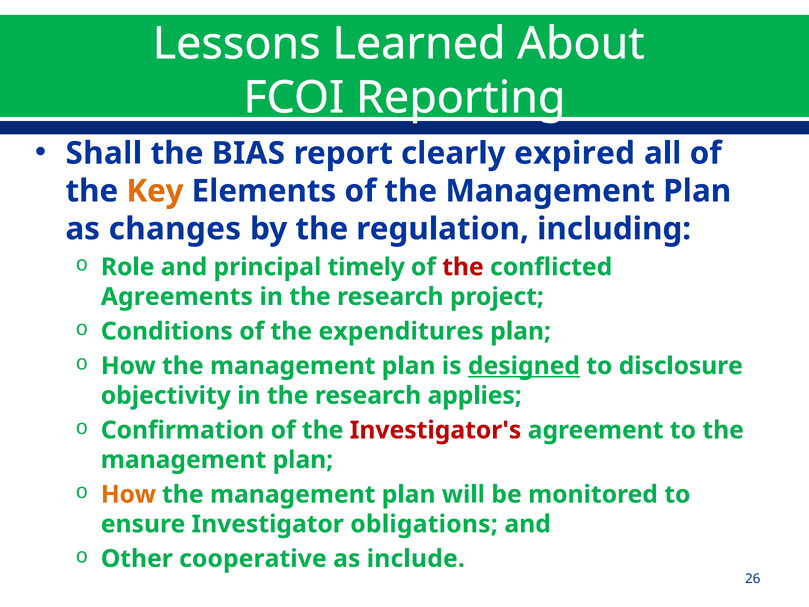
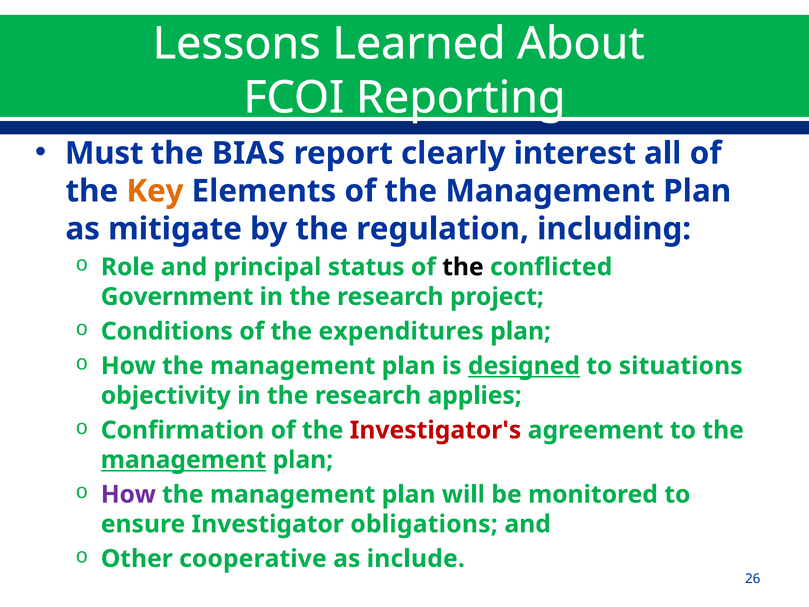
Shall: Shall -> Must (104, 153)
expired: expired -> interest (575, 153)
changes: changes -> mitigate (175, 229)
timely: timely -> status (366, 267)
the colour: red -> black (463, 267)
Agreements: Agreements -> Government (177, 297)
disclosure: disclosure -> situations (681, 366)
management underline: none -> present (184, 460)
How colour: orange -> purple (128, 494)
